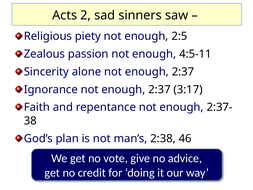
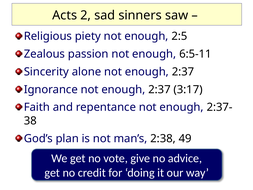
4:5-11: 4:5-11 -> 6:5-11 (195, 54)
46: 46 -> 49 (185, 138)
